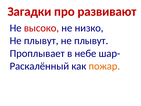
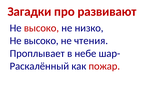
плывут: плывут -> высоко (41, 41)
плывут: плывут -> чтения (91, 41)
пожар colour: orange -> red (104, 66)
